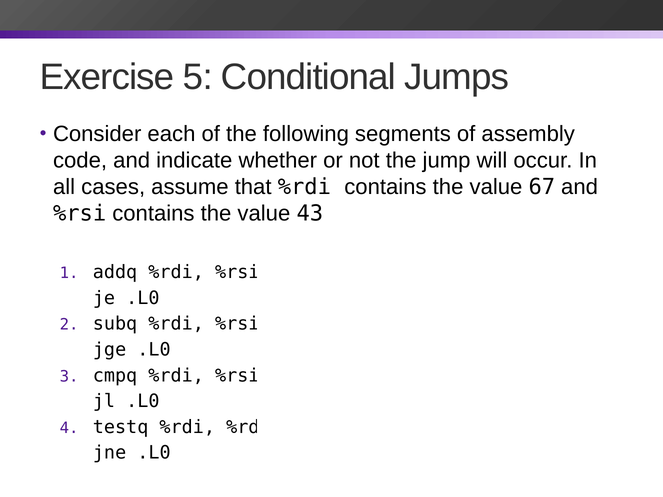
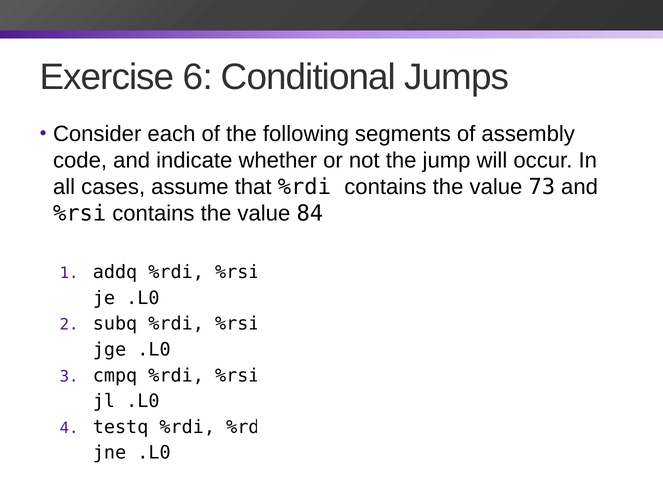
5: 5 -> 6 (198, 77)
67: 67 -> 73 (542, 187)
43: 43 -> 84 (310, 214)
